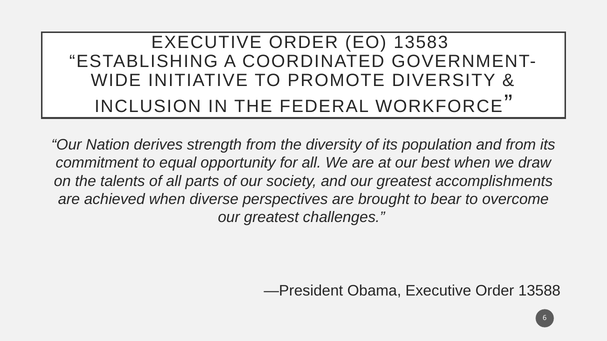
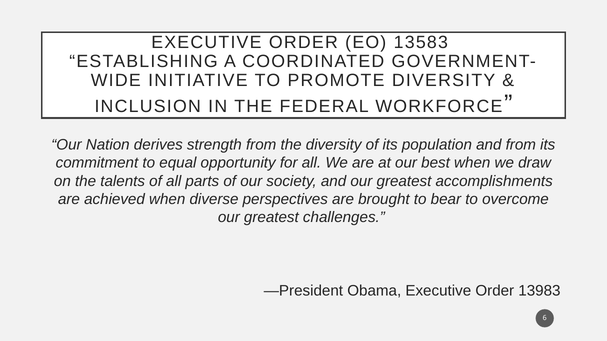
13588: 13588 -> 13983 (539, 291)
